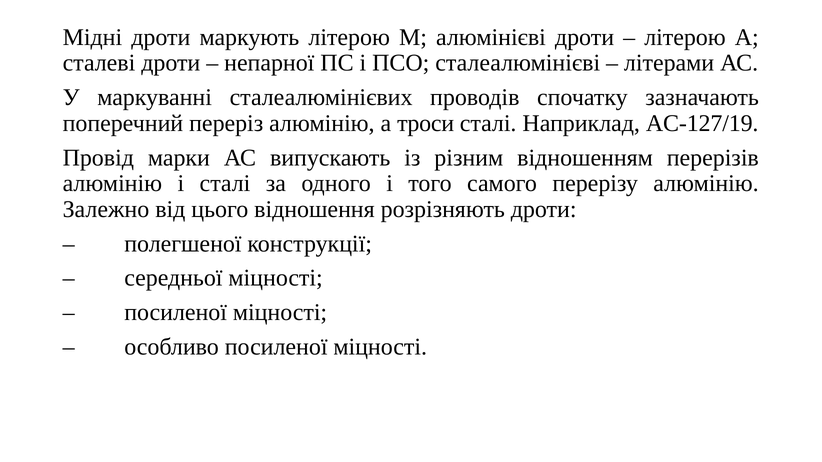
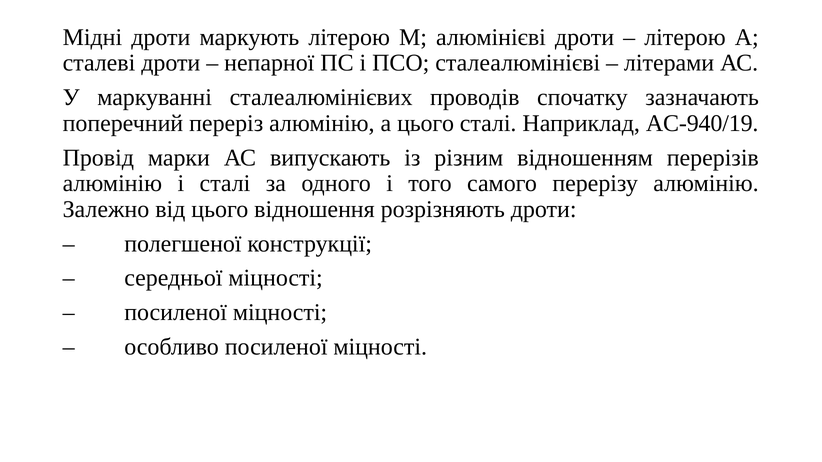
а троси: троси -> цього (426, 123)
АС-127/19: АС-127/19 -> АС-940/19 (702, 123)
